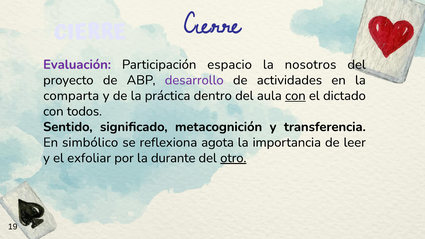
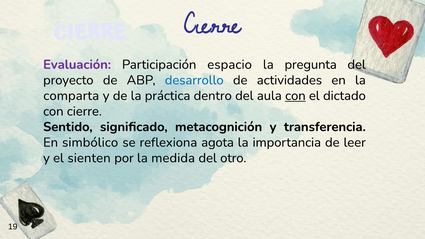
nosotros: nosotros -> pregunta (311, 65)
desarrollo colour: purple -> blue (194, 80)
con todos: todos -> cierre (84, 111)
exfoliar: exfoliar -> sienten (89, 158)
durante: durante -> medida (173, 158)
otro underline: present -> none (233, 158)
